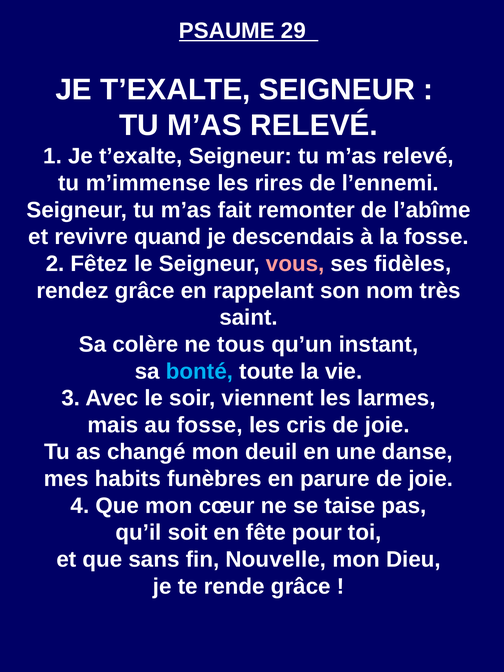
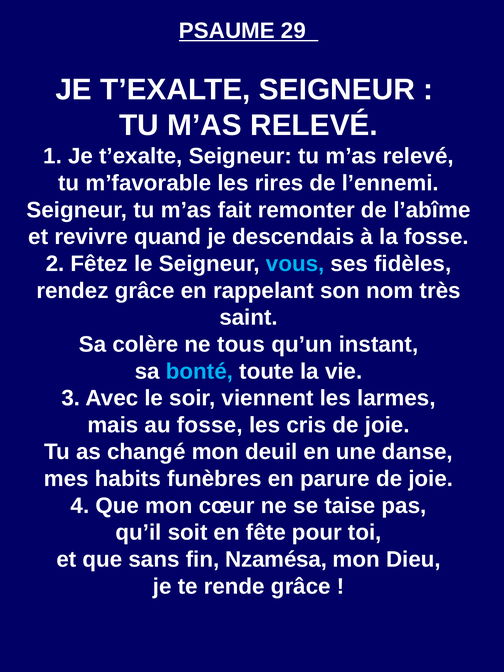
m’immense: m’immense -> m’favorable (148, 183)
vous colour: pink -> light blue (295, 264)
Nouvelle: Nouvelle -> Nzamésa (276, 559)
